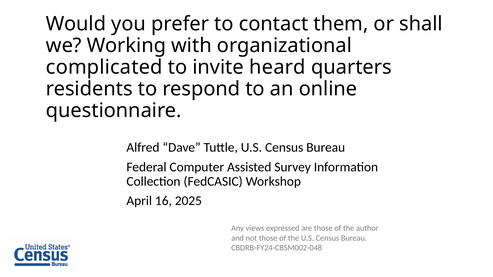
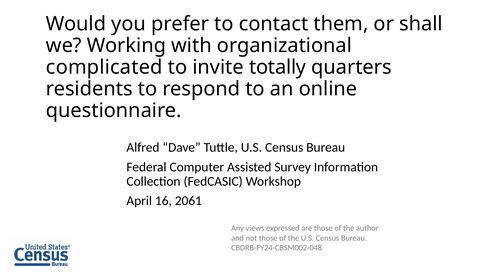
heard: heard -> totally (278, 67)
2025: 2025 -> 2061 (188, 201)
